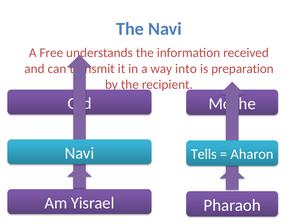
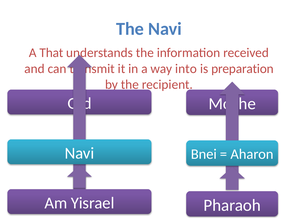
Free: Free -> That (51, 53)
Tells: Tells -> Bnei (204, 154)
